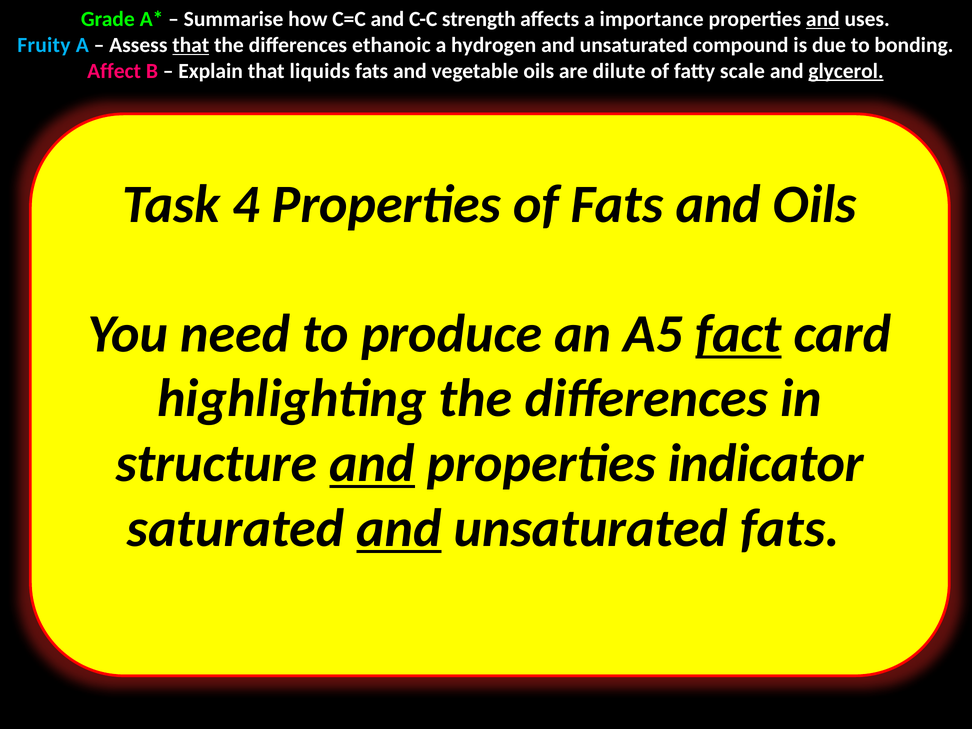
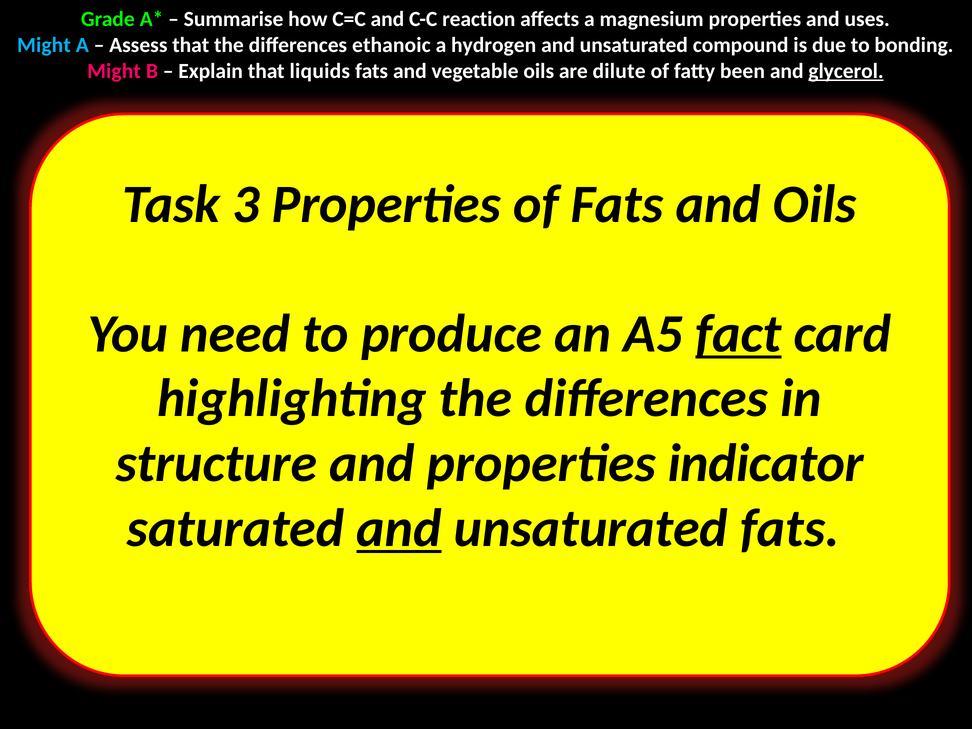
strength: strength -> reaction (479, 19)
importance: importance -> magnesium (652, 19)
and underline: present -> none (823, 19)
Fruity: Fruity -> Might (44, 45)
that underline: present -> none (191, 45)
Affect: Affect -> Might (114, 71)
scale: scale -> been (742, 71)
4: 4 -> 3 (246, 204)
and underline: present -> none (372, 463)
